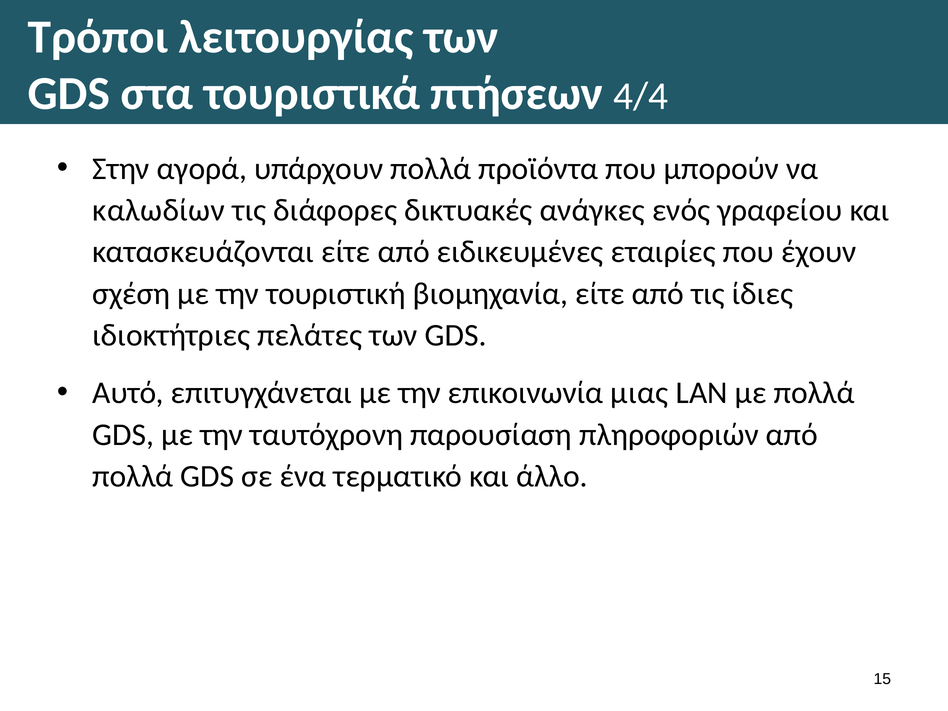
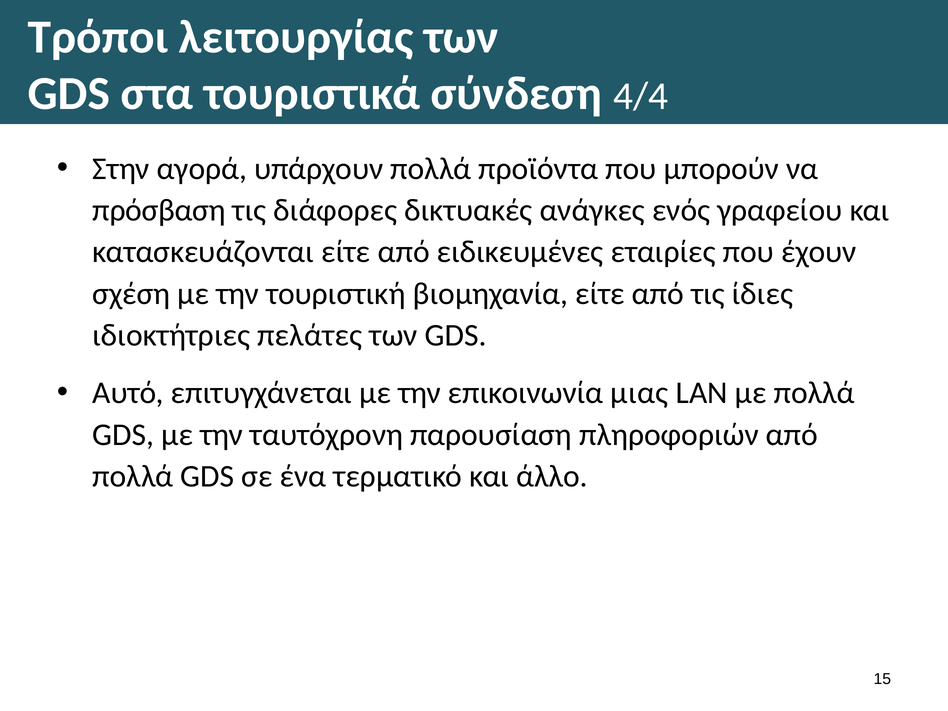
πτήσεων: πτήσεων -> σύνδεση (516, 94)
καλωδίων: καλωδίων -> πρόσβαση (159, 210)
